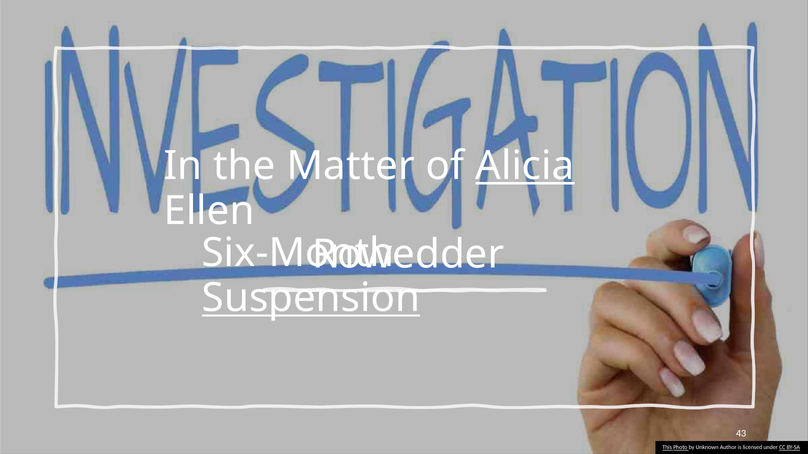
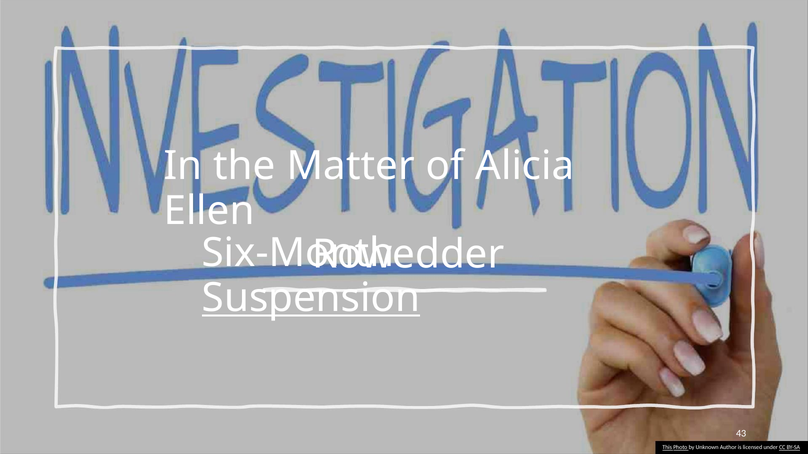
Alicia underline: present -> none (525, 166)
